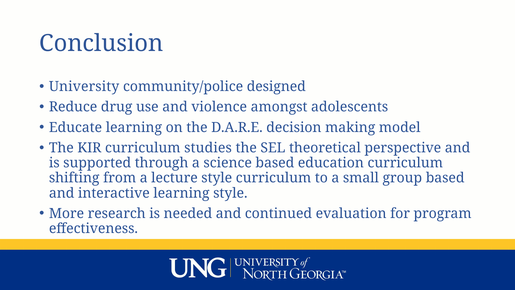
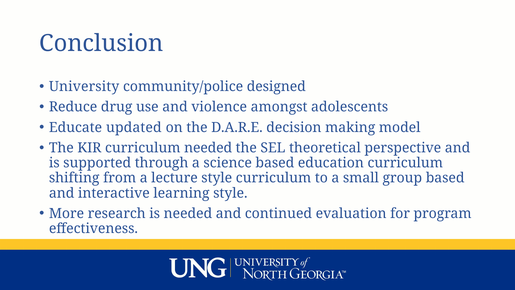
Educate learning: learning -> updated (134, 127)
curriculum studies: studies -> needed (208, 148)
